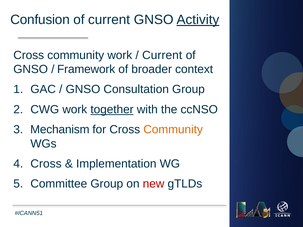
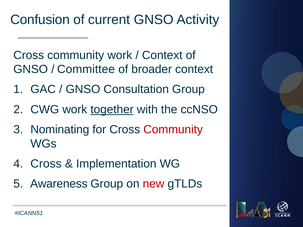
Activity underline: present -> none (198, 20)
Current: Current -> Context (162, 55)
Framework: Framework -> Committee (86, 69)
Mechanism: Mechanism -> Nominating (60, 130)
Community colour: orange -> red (173, 130)
Committee: Committee -> Awareness (59, 184)
